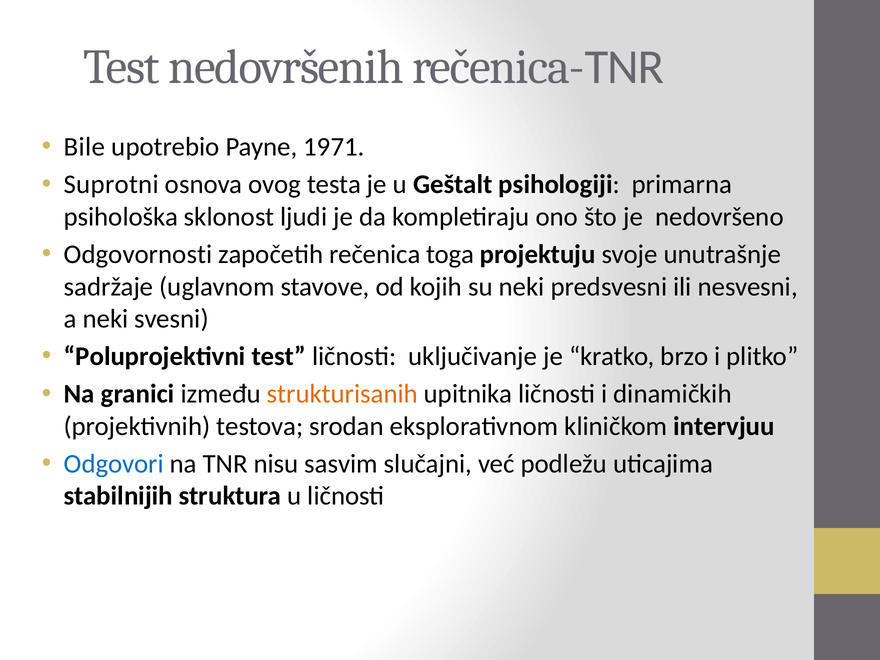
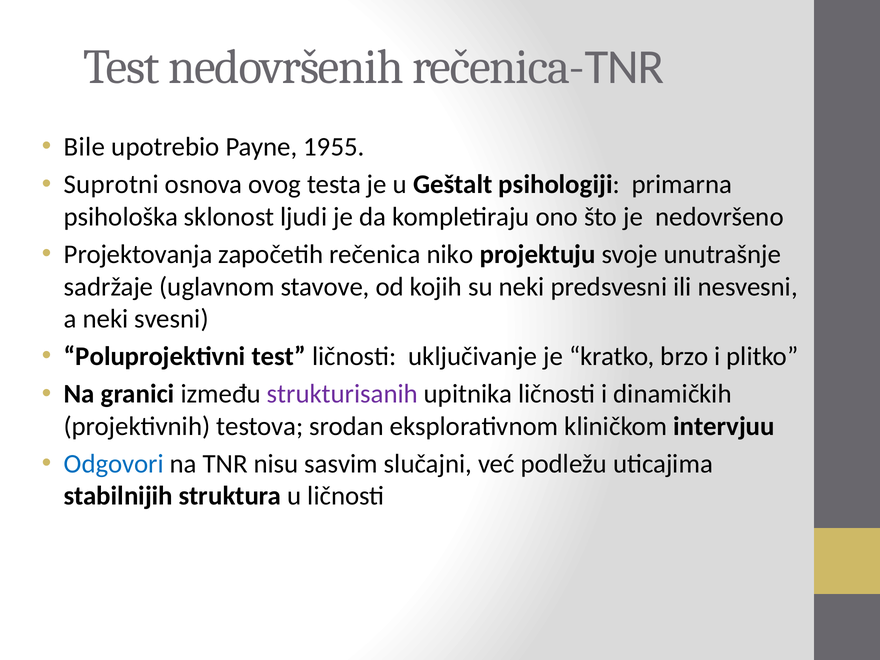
1971: 1971 -> 1955 (334, 147)
Odgovornosti: Odgovornosti -> Projektovanja (138, 254)
toga: toga -> niko (450, 254)
strukturisanih colour: orange -> purple (342, 394)
